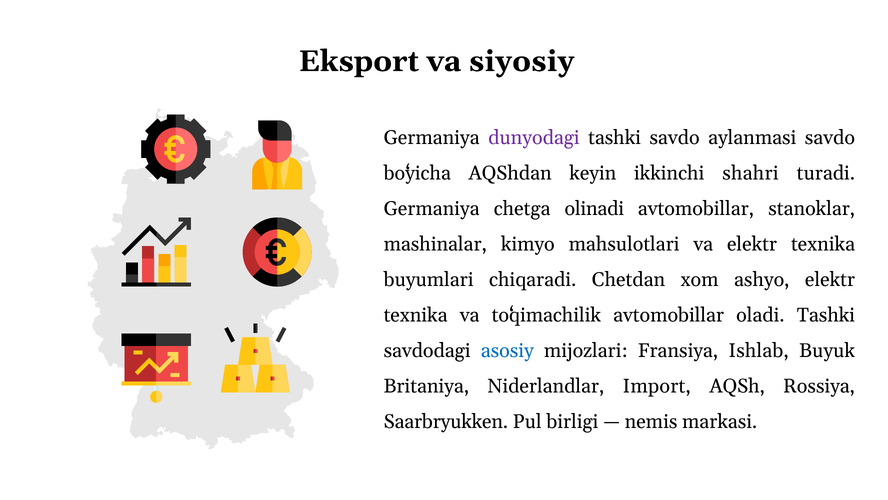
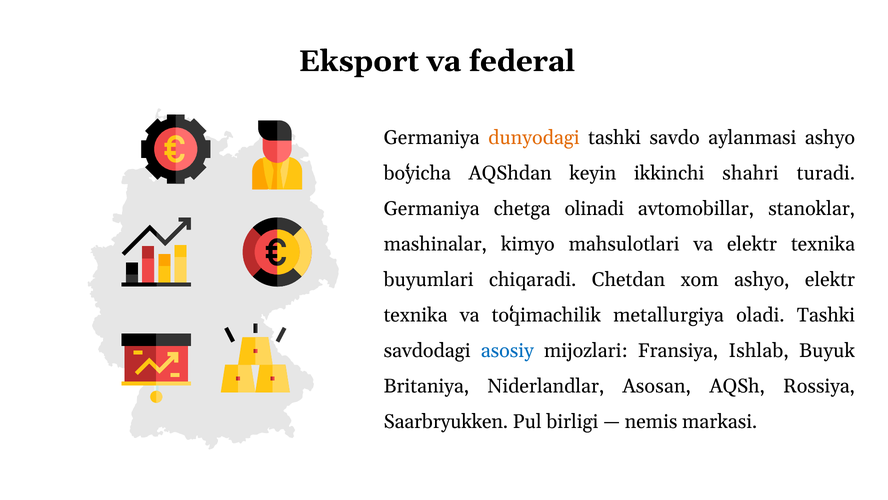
siyosiy: siyosiy -> federal (522, 61)
dunyodagi colour: purple -> orange (534, 137)
aylanmasi savdo: savdo -> ashyo (830, 137)
toʻqimachilik avtomobillar: avtomobillar -> metallurgiya (669, 315)
Import: Import -> Asosan (657, 386)
